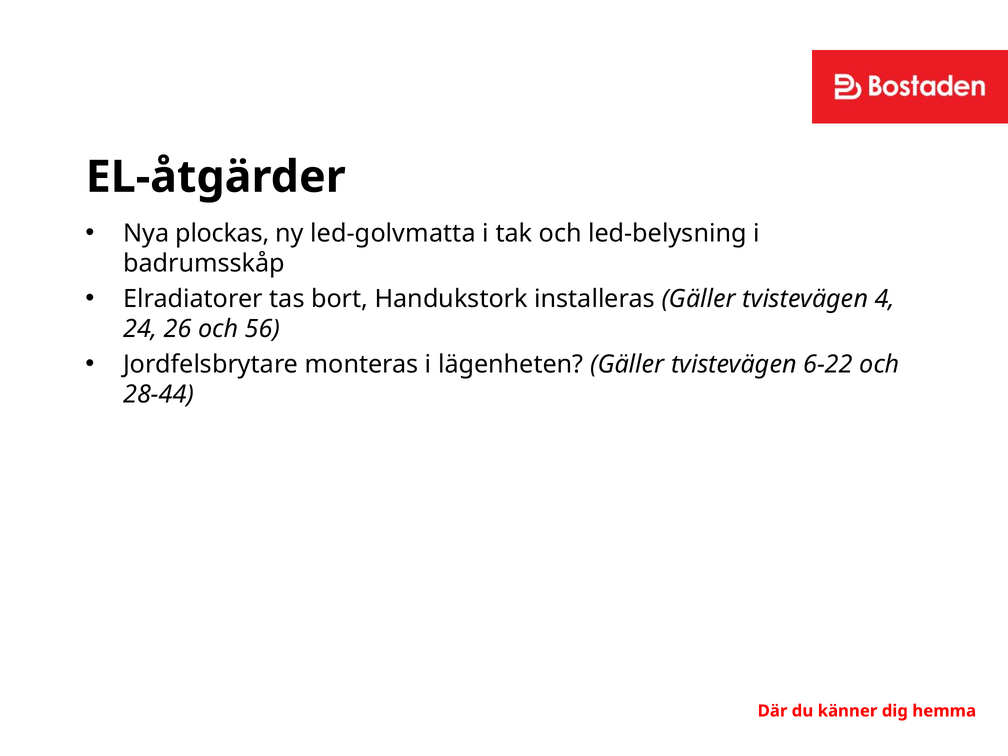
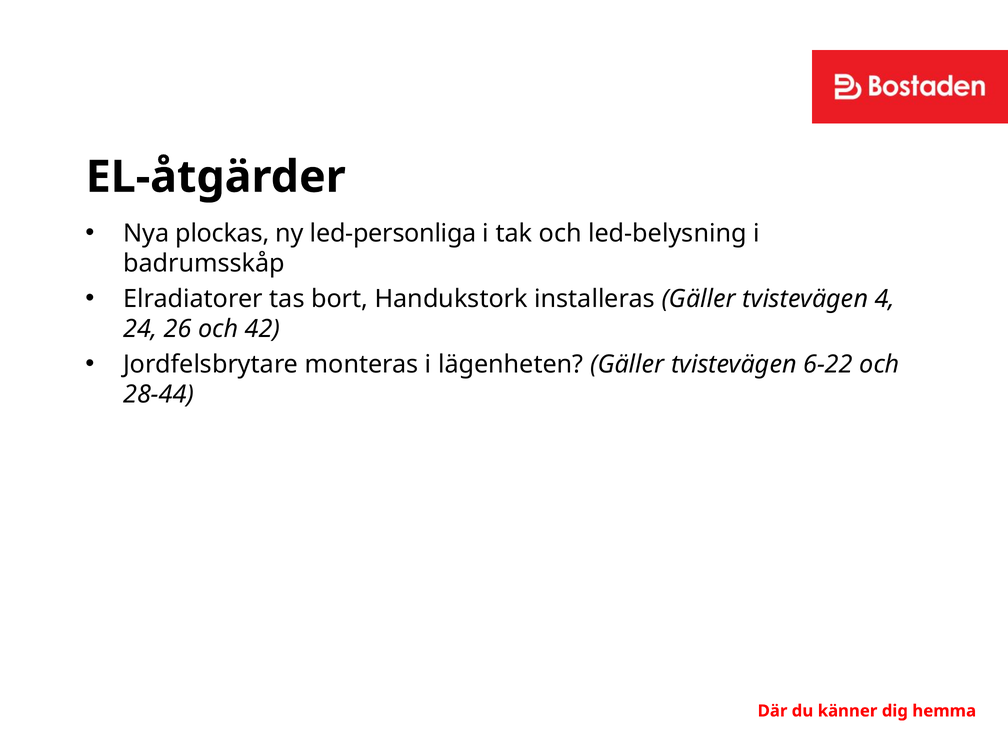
led-golvmatta: led-golvmatta -> led-personliga (393, 233)
56: 56 -> 42 (262, 329)
